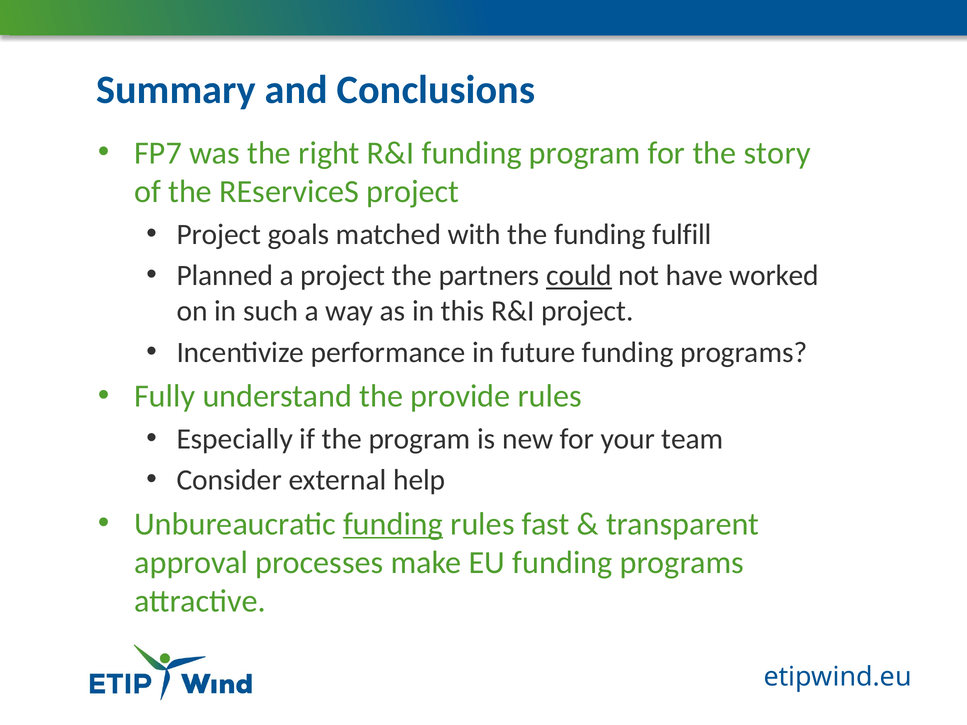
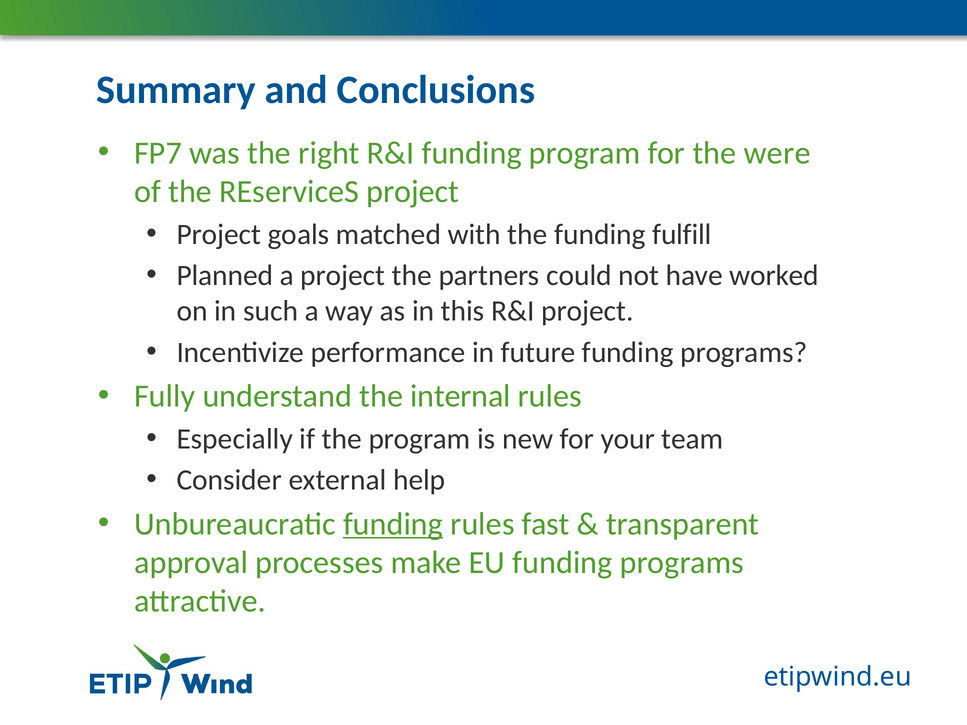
story: story -> were (777, 153)
could underline: present -> none (579, 276)
provide: provide -> internal (461, 396)
